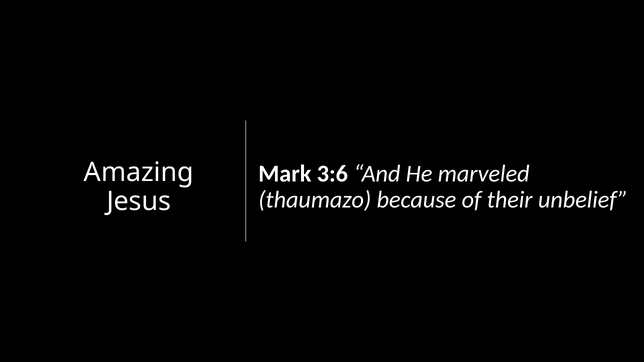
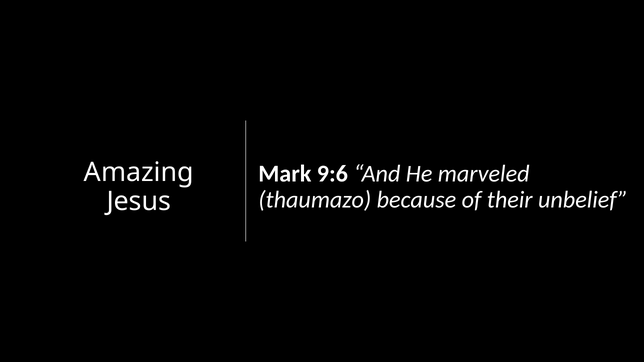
3:6: 3:6 -> 9:6 (332, 174)
